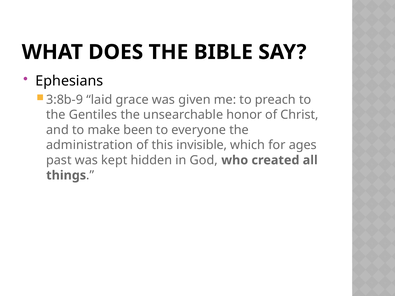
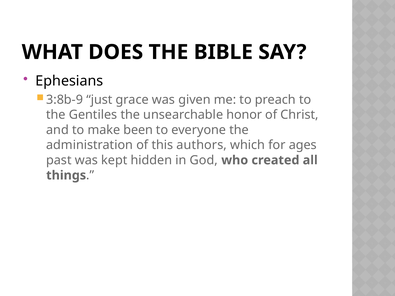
laid: laid -> just (99, 100)
invisible: invisible -> authors (202, 145)
